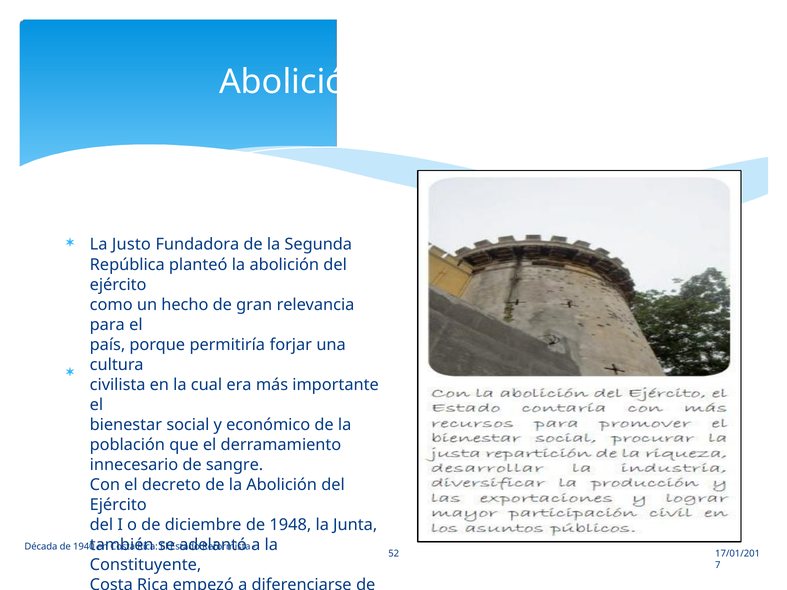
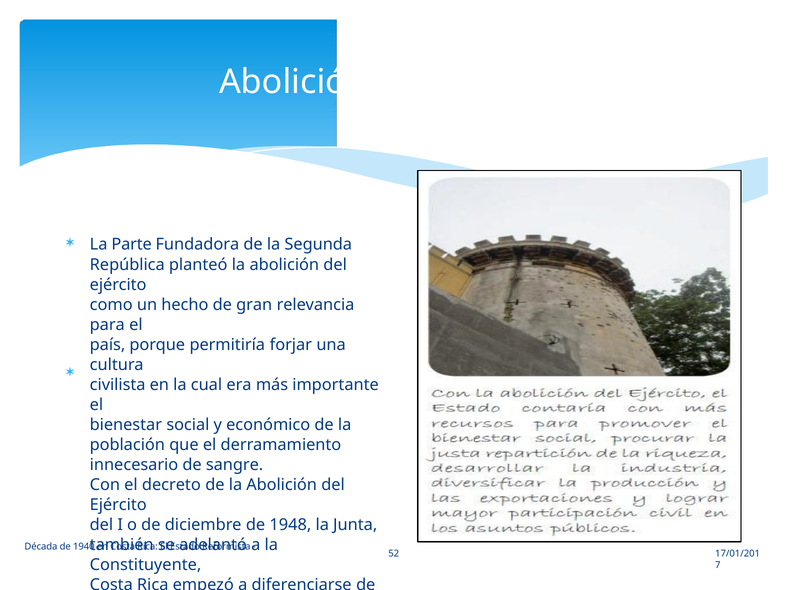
Justo: Justo -> Parte (132, 245)
